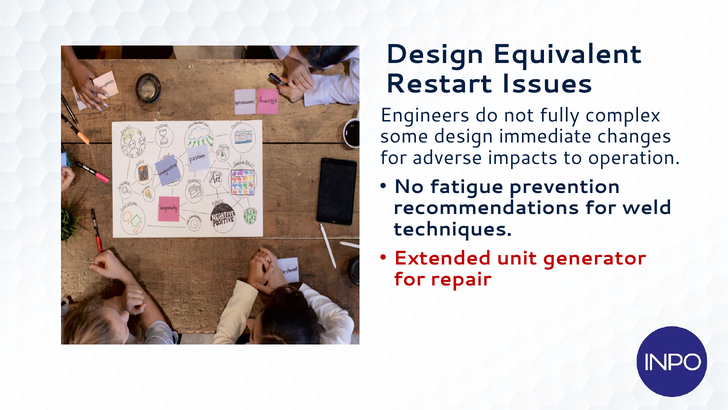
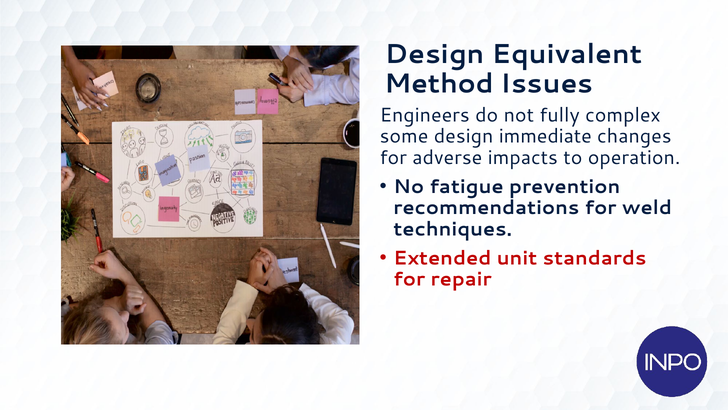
Restart: Restart -> Method (439, 84)
generator: generator -> standards (595, 258)
